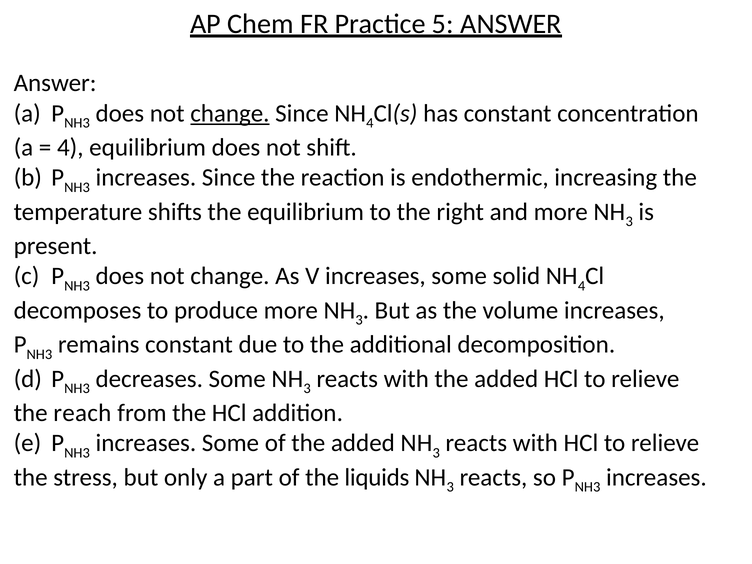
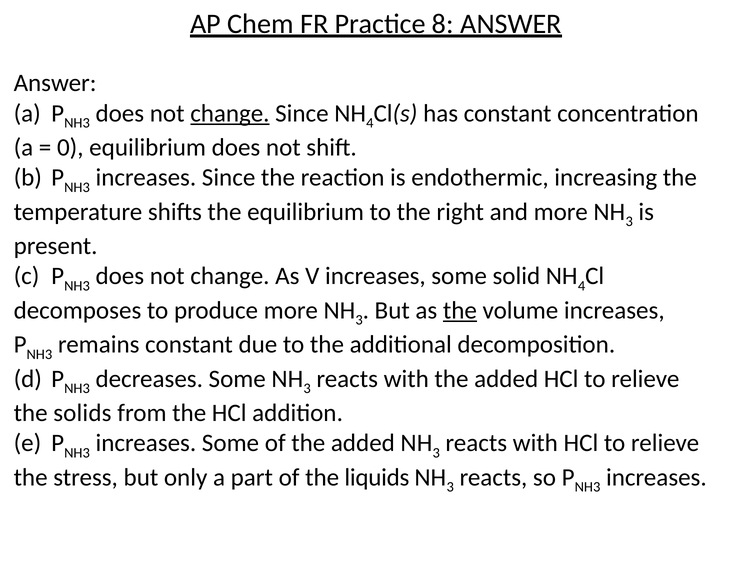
5: 5 -> 8 (443, 24)
4: 4 -> 0 (70, 147)
the underline: none -> present (460, 310)
reach: reach -> solids (82, 413)
